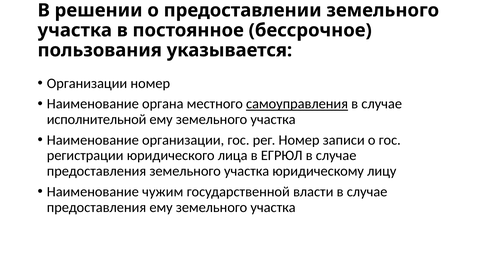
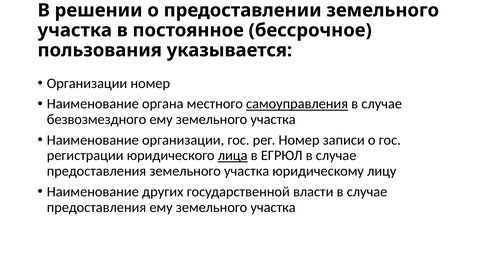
исполнительной: исполнительной -> безвозмездного (97, 120)
лица underline: none -> present (233, 156)
чужим: чужим -> других (163, 192)
